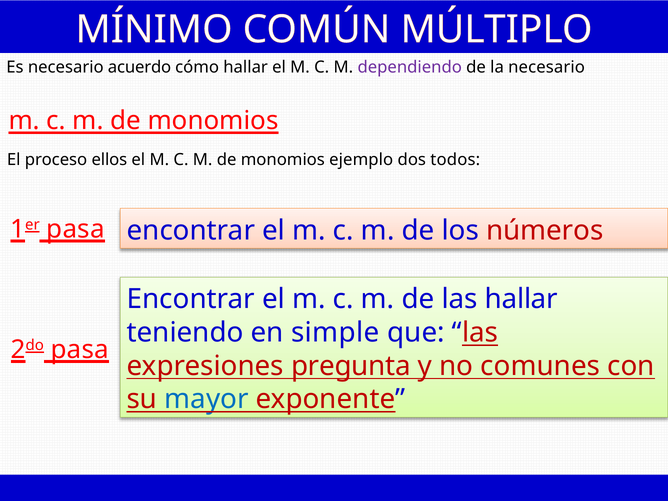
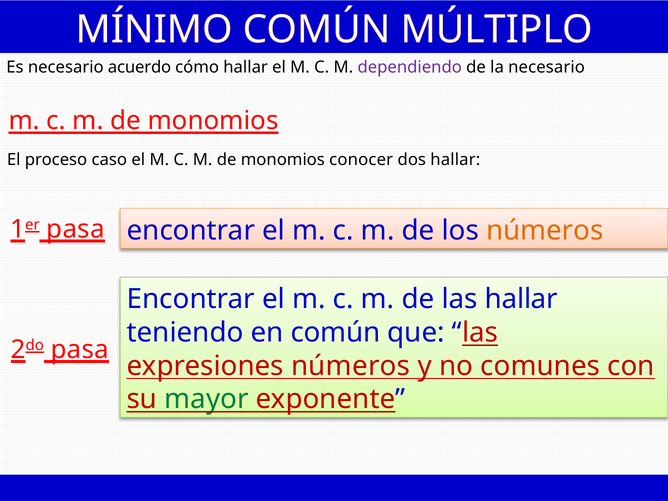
ellos: ellos -> caso (109, 160)
ejemplo: ejemplo -> conocer (361, 160)
dos todos: todos -> hallar (455, 160)
números colour: red -> orange (545, 230)
en simple: simple -> común (336, 332)
expresiones pregunta: pregunta -> números (351, 366)
mayor colour: blue -> green (206, 399)
